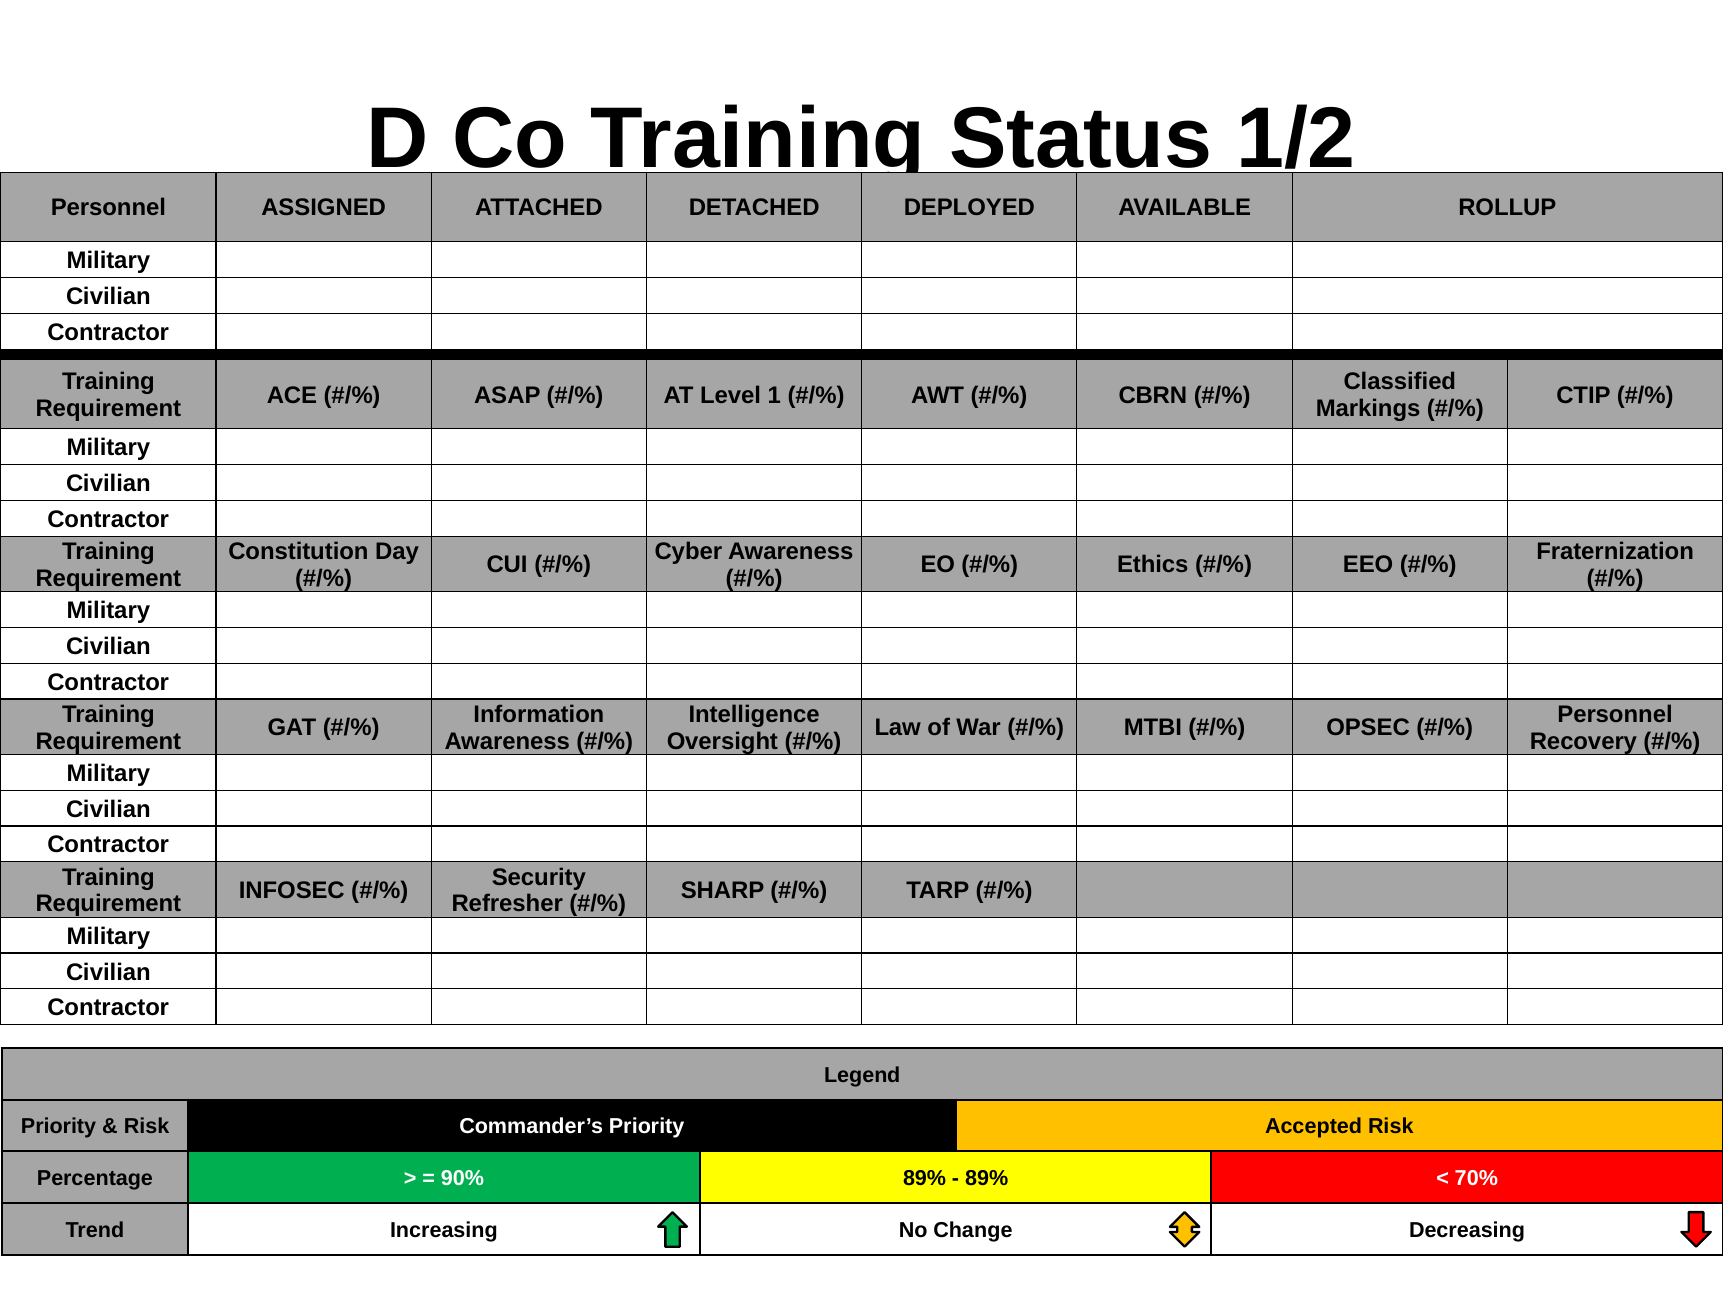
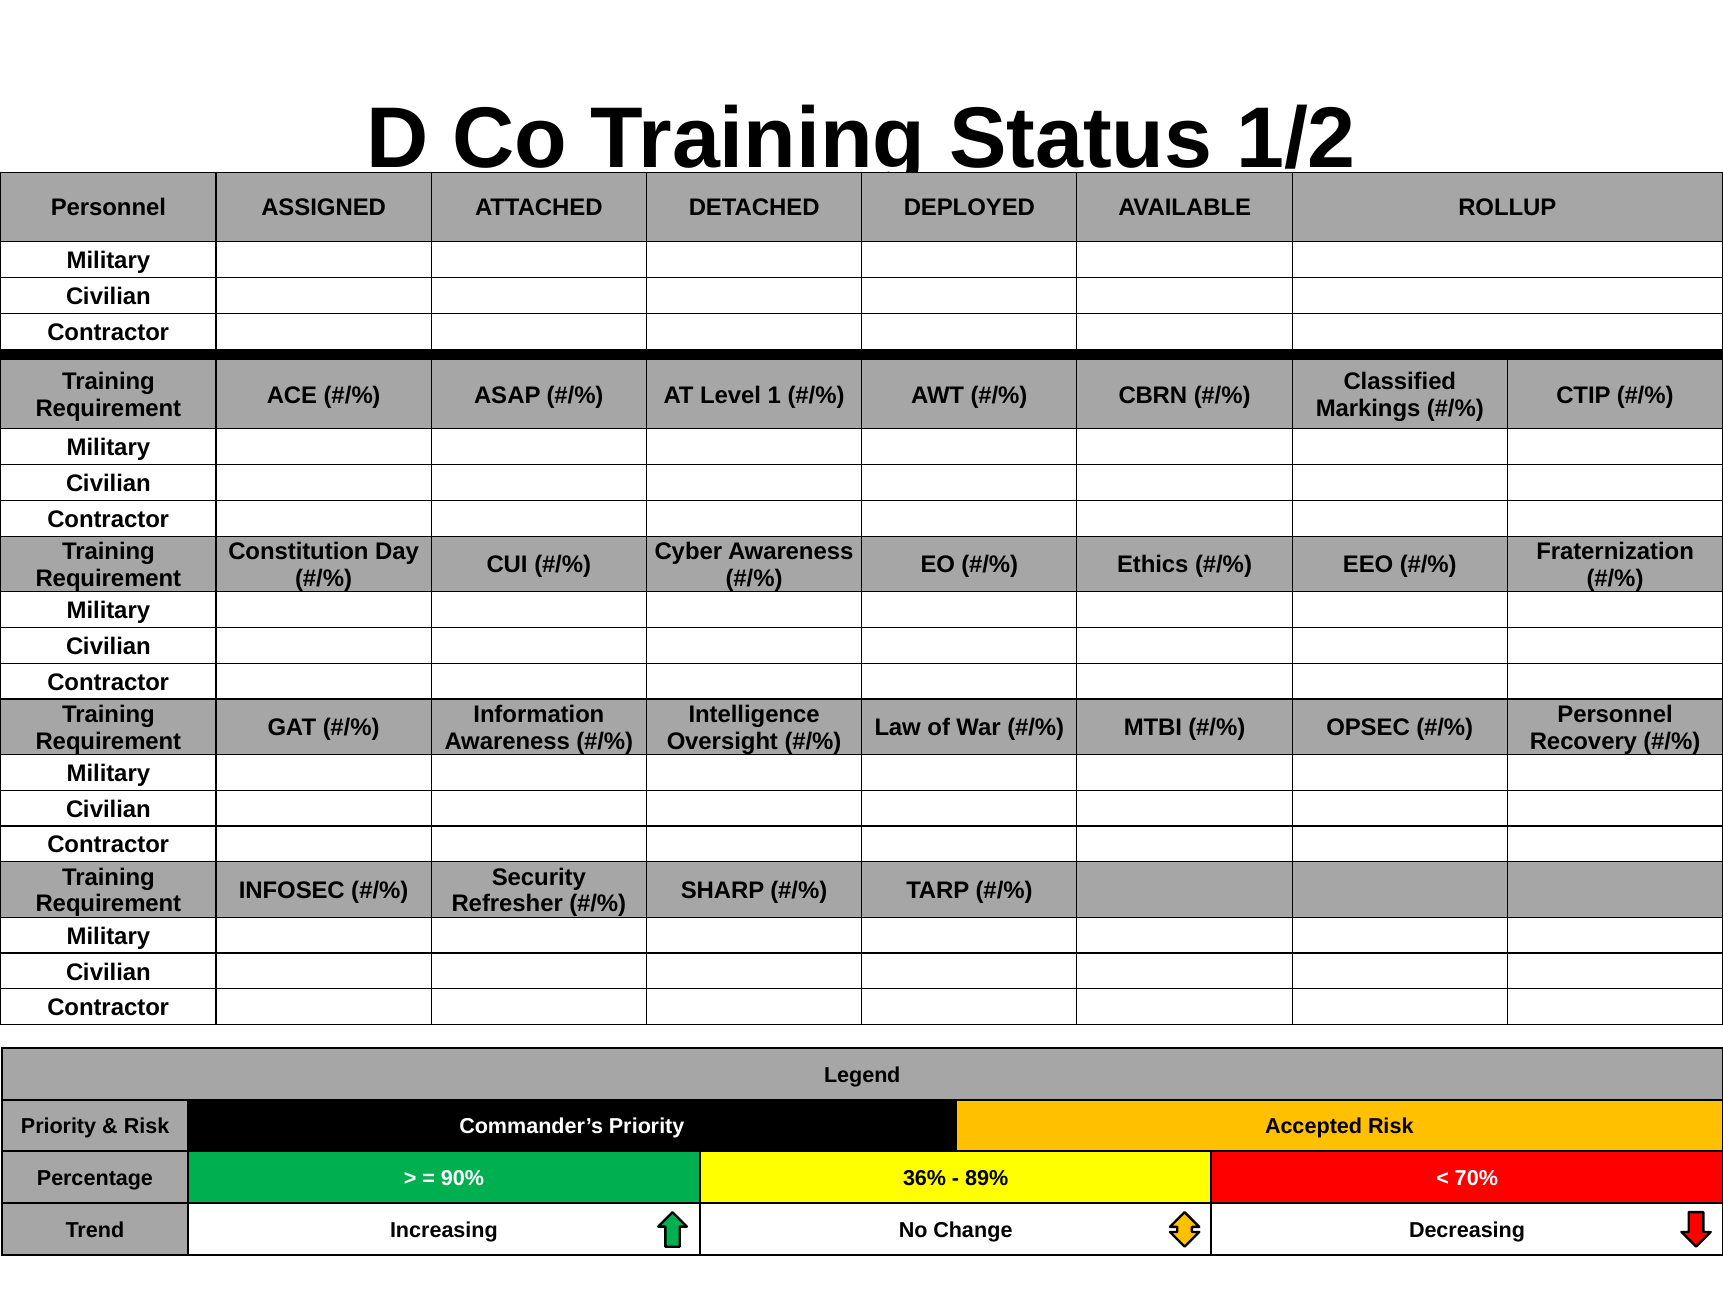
90% 89%: 89% -> 36% (925, 1179)
